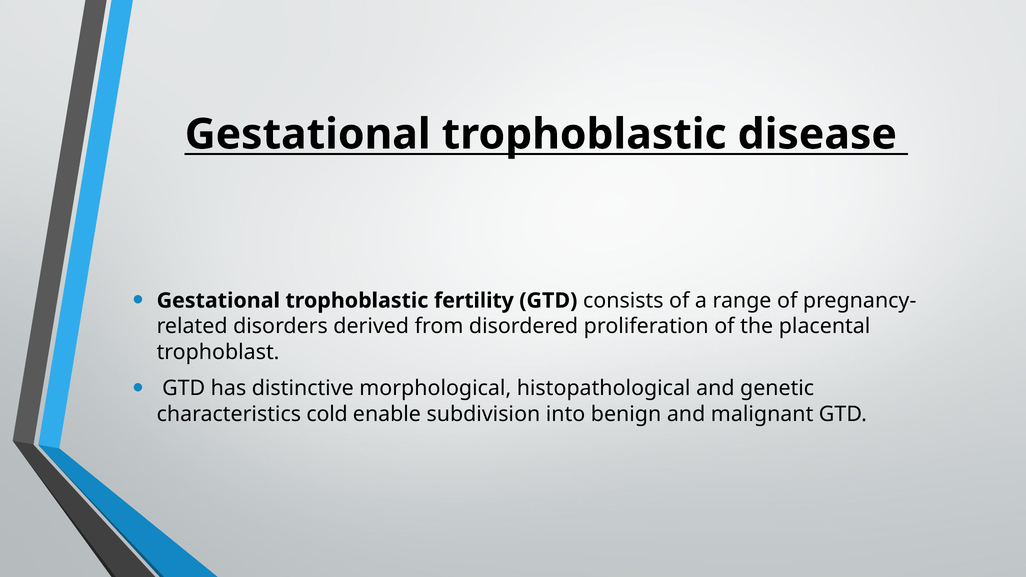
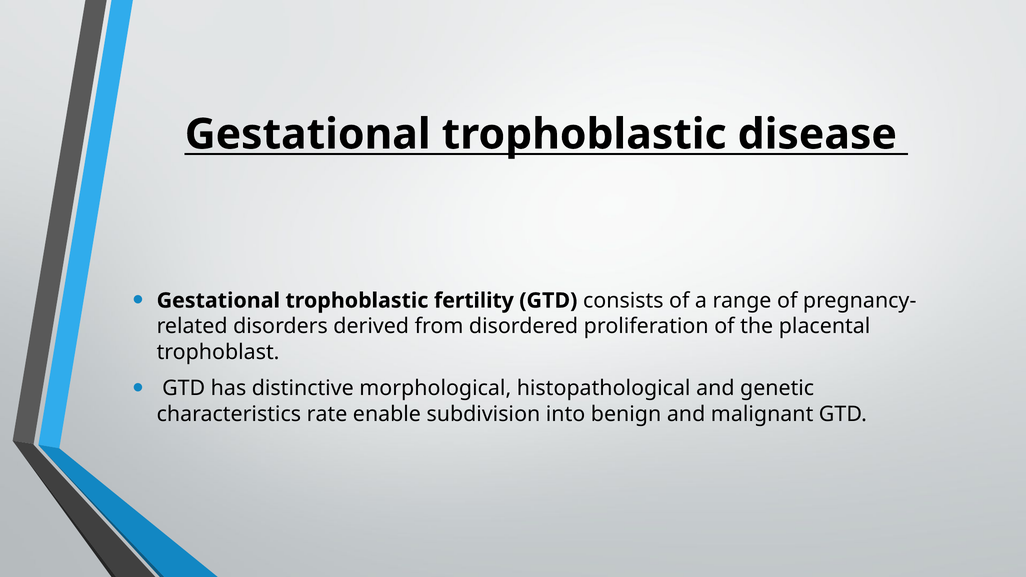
cold: cold -> rate (327, 414)
